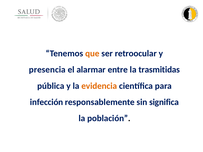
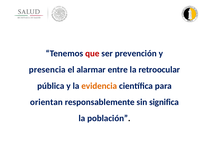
que colour: orange -> red (92, 54)
retroocular: retroocular -> prevención (136, 54)
trasmitidas: trasmitidas -> retroocular (159, 70)
infección: infección -> orientan (46, 102)
